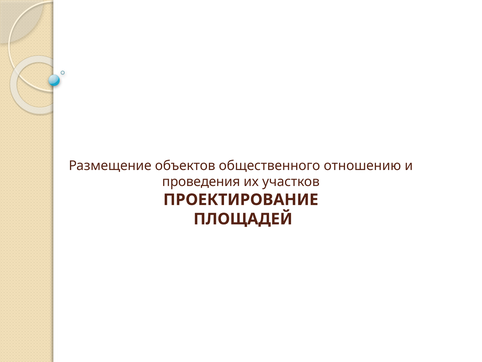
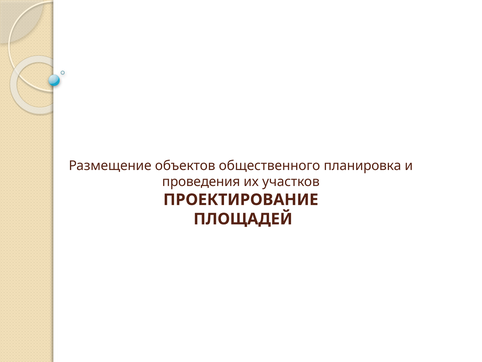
отношению: отношению -> планировка (362, 166)
